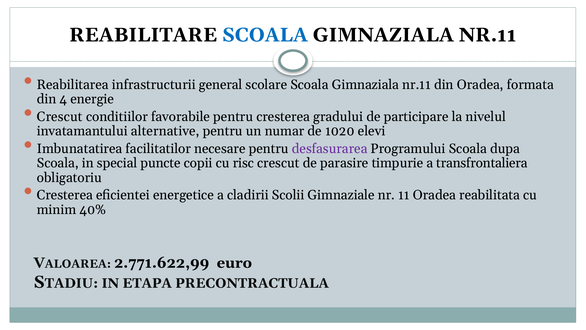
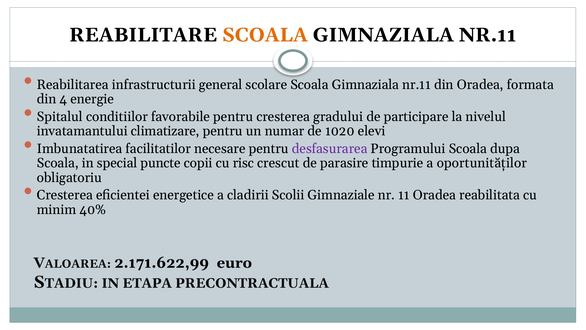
SCOALA colour: blue -> orange (265, 35)
Crescut: Crescut -> Spitalul (60, 117)
alternative: alternative -> climatizare (165, 131)
transfrontaliera: transfrontaliera -> oportunităților (482, 163)
2.771.622,99: 2.771.622,99 -> 2.171.622,99 (162, 263)
